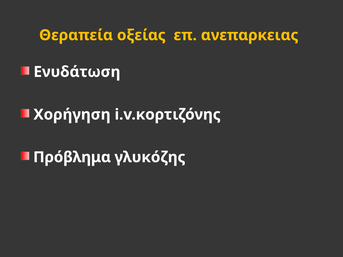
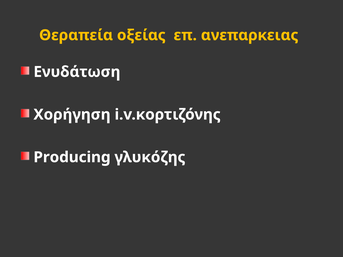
Πρόβλημα: Πρόβλημα -> Producing (72, 157)
